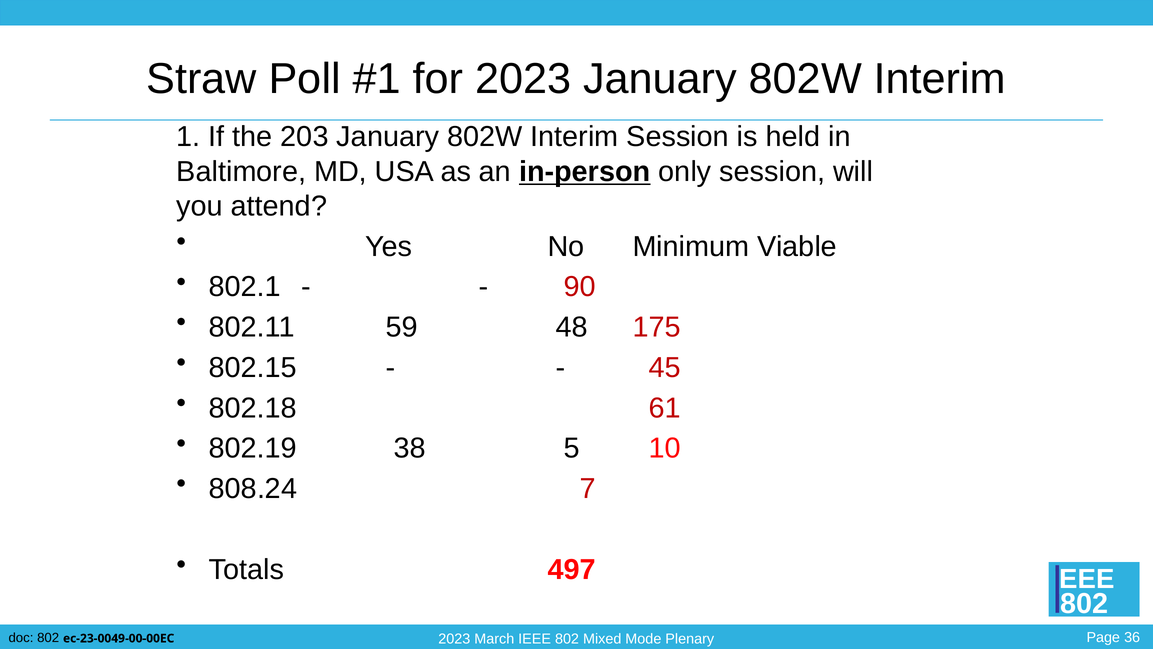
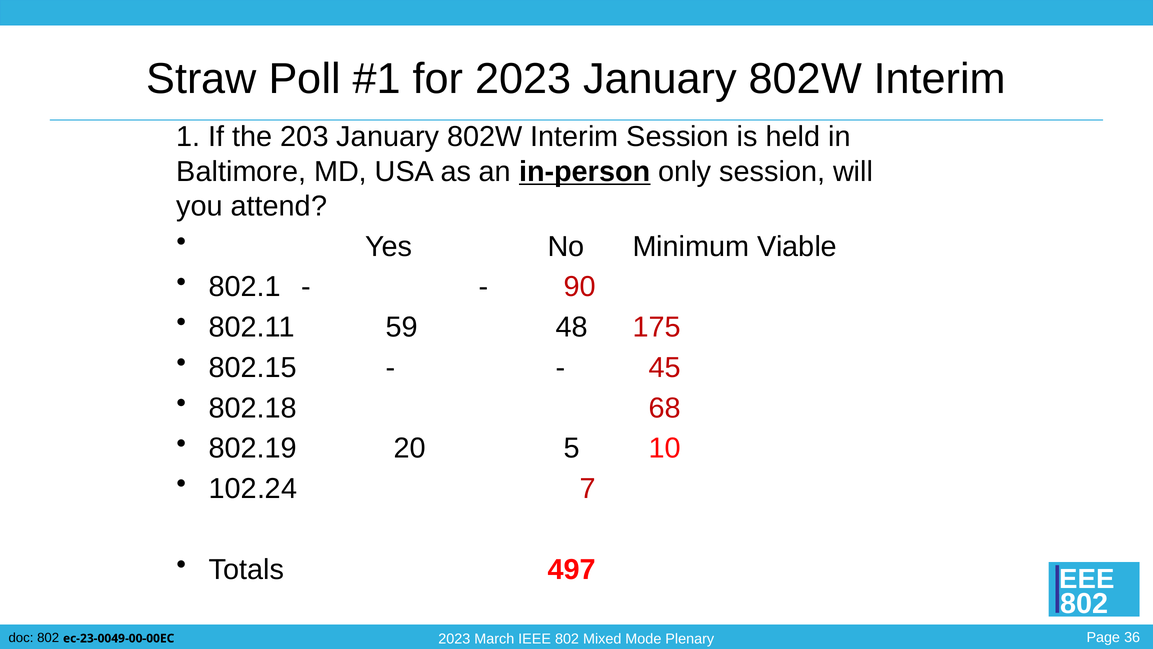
61: 61 -> 68 (665, 408)
38: 38 -> 20 (410, 448)
808.24: 808.24 -> 102.24 (253, 488)
